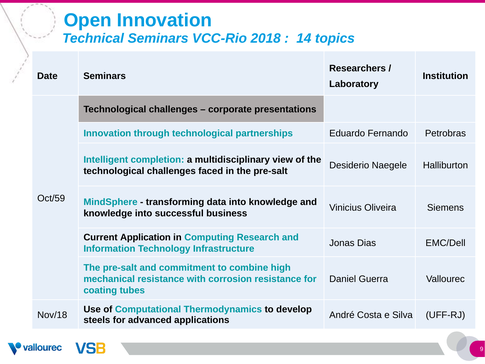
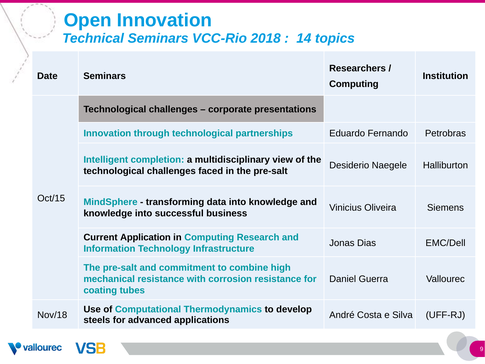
Laboratory: Laboratory -> Computing (354, 84)
Oct/59: Oct/59 -> Oct/15 (51, 198)
